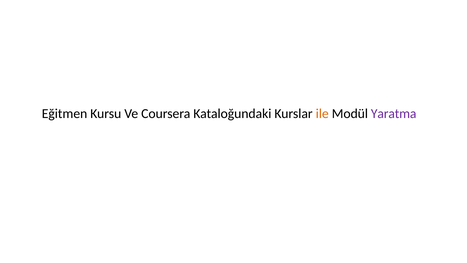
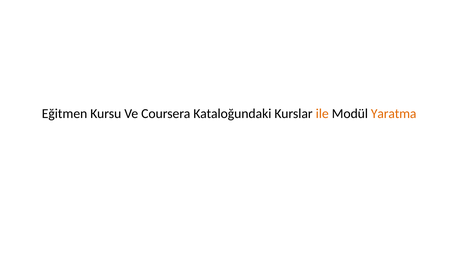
Yaratma colour: purple -> orange (394, 114)
